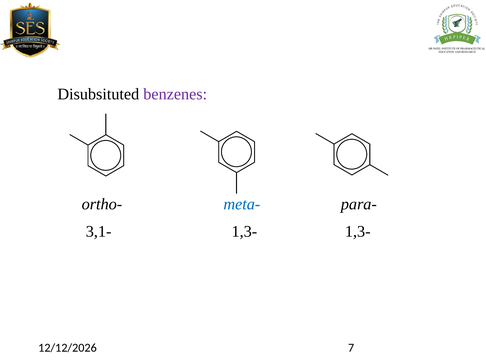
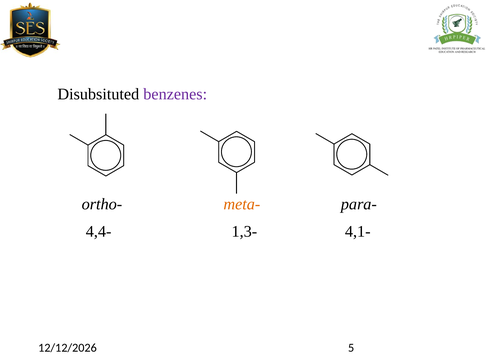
meta- colour: blue -> orange (242, 204)
3,1-: 3,1- -> 4,4- (99, 232)
1,3- 1,3-: 1,3- -> 4,1- (358, 232)
7: 7 -> 5 (351, 348)
